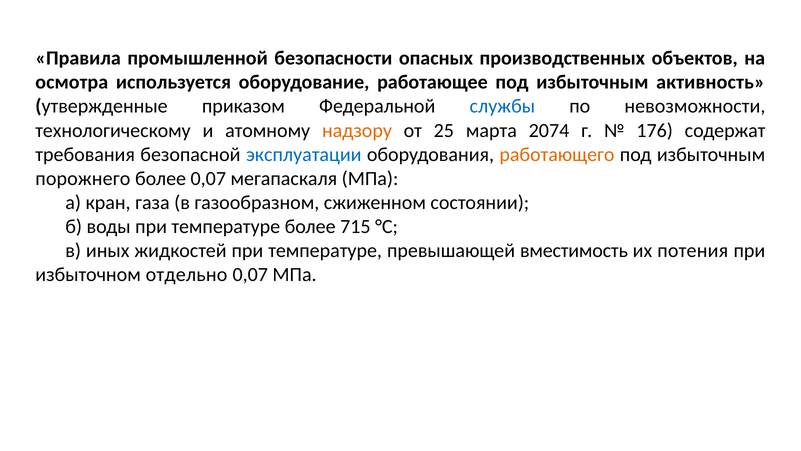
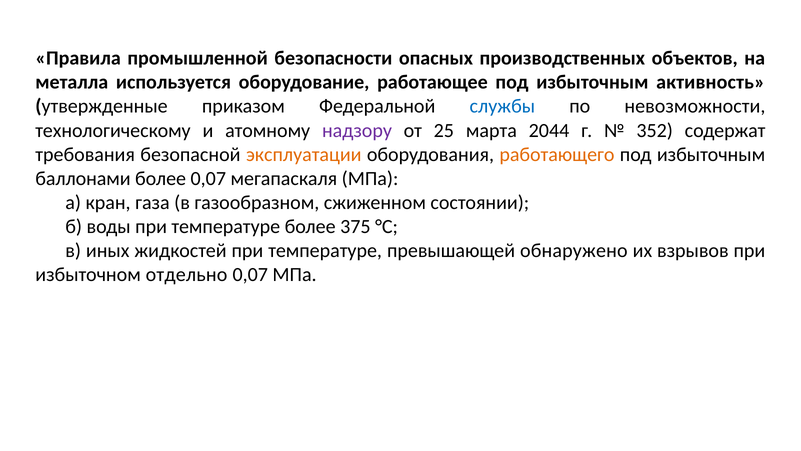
осмотра: осмотра -> металла (72, 82)
надзору colour: orange -> purple (357, 130)
2074: 2074 -> 2044 (549, 130)
176: 176 -> 352 (655, 130)
эксплуатации colour: blue -> orange (304, 154)
порожнего: порожнего -> баллонами (83, 178)
715: 715 -> 375 (355, 226)
вместимость: вместимость -> обнаружено (574, 250)
потения: потения -> взрывов (693, 250)
